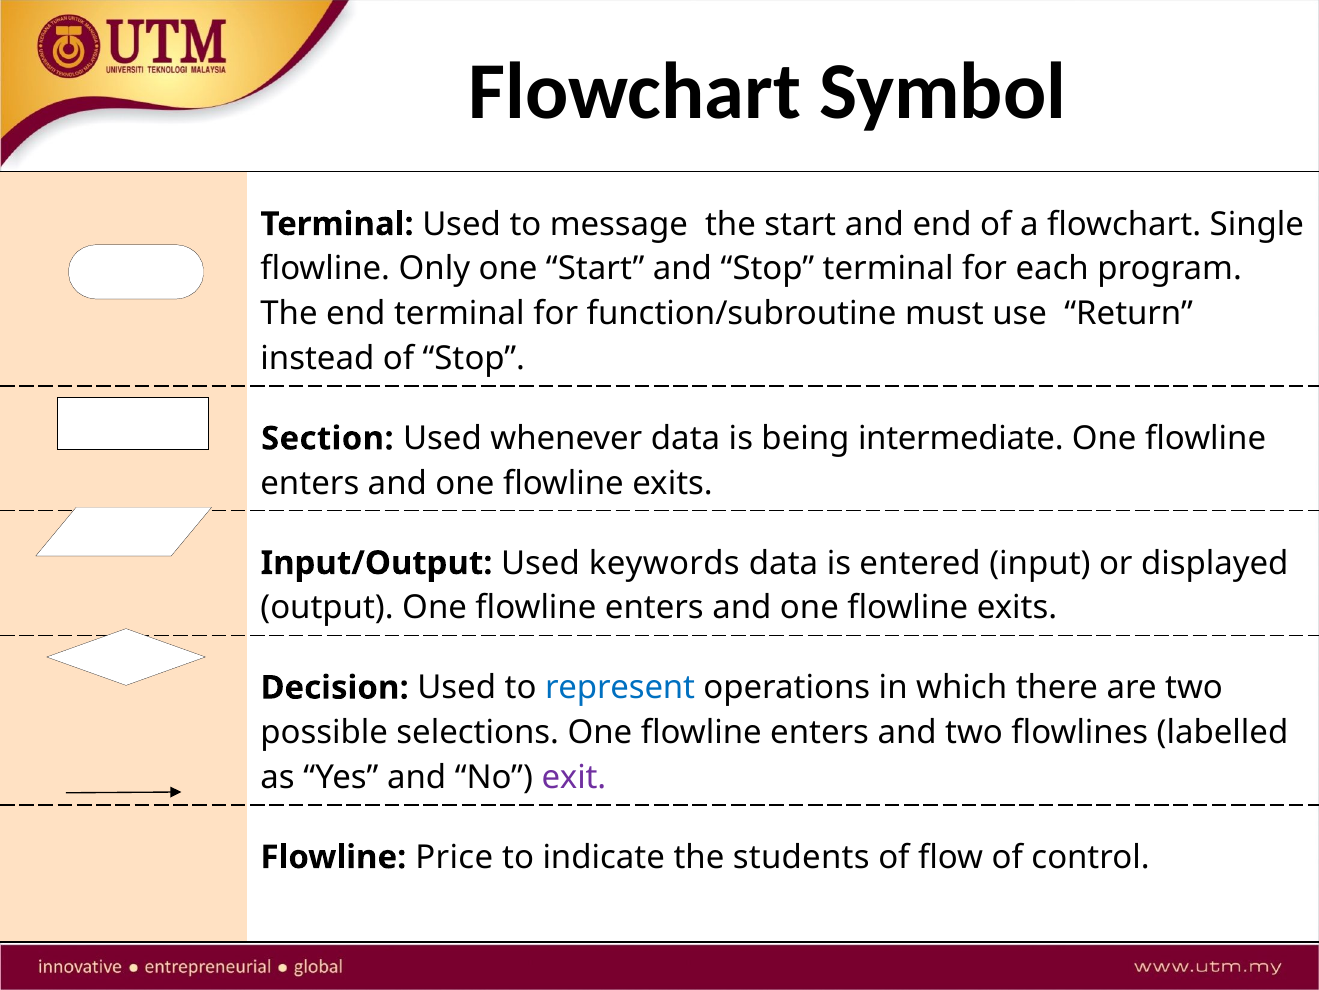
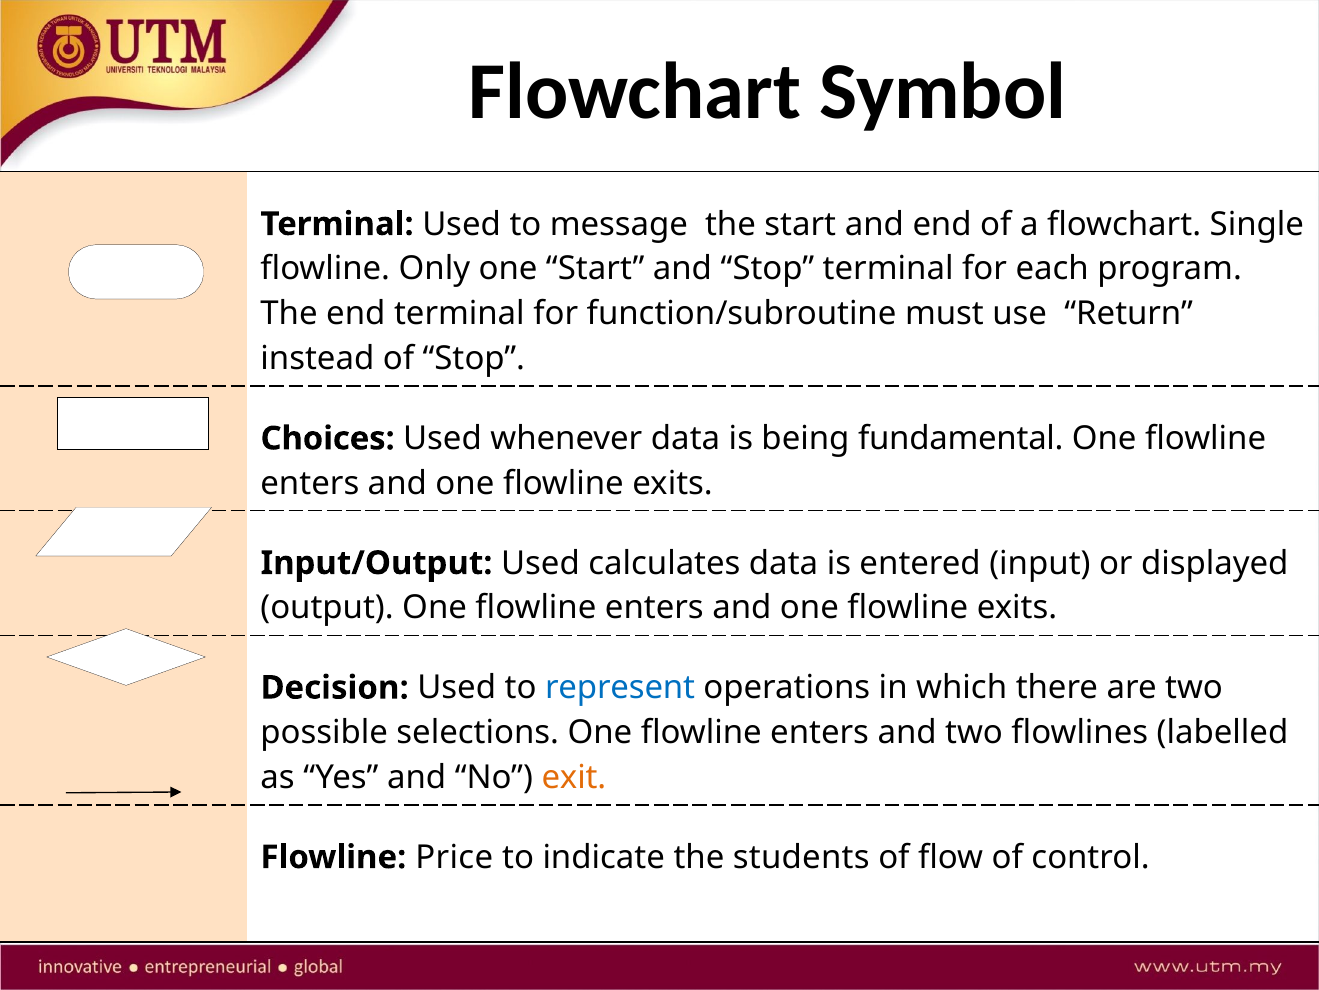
Section: Section -> Choices (328, 438)
intermediate: intermediate -> fundamental (961, 438)
keywords: keywords -> calculates (664, 563)
exit colour: purple -> orange (574, 777)
